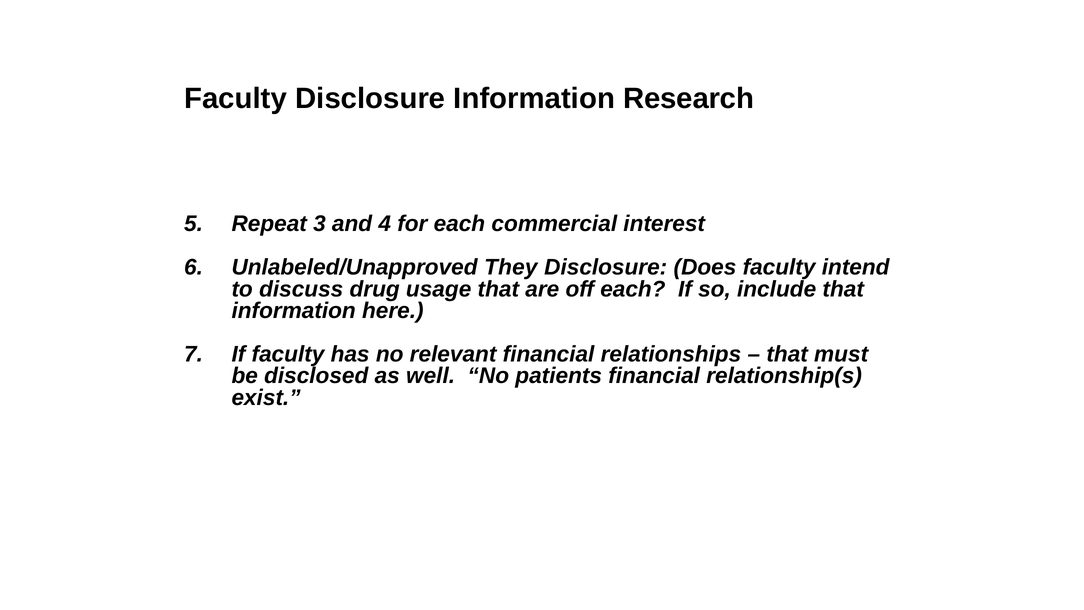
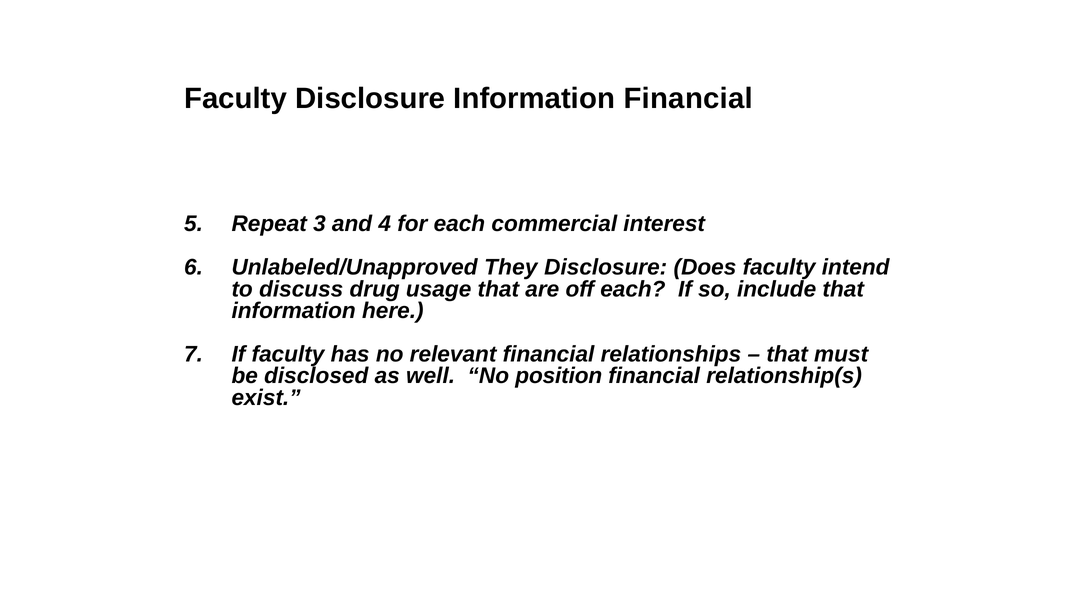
Information Research: Research -> Financial (688, 99)
patients: patients -> position (559, 376)
